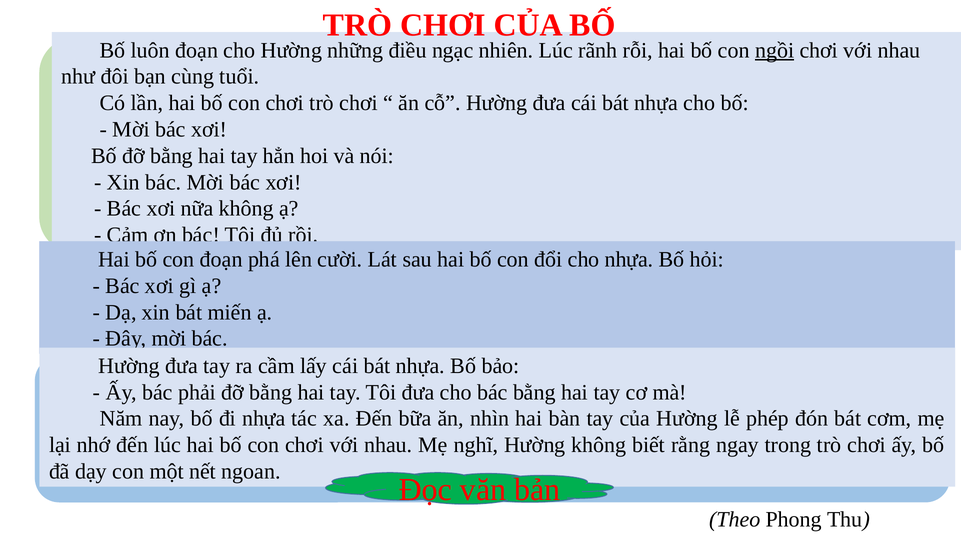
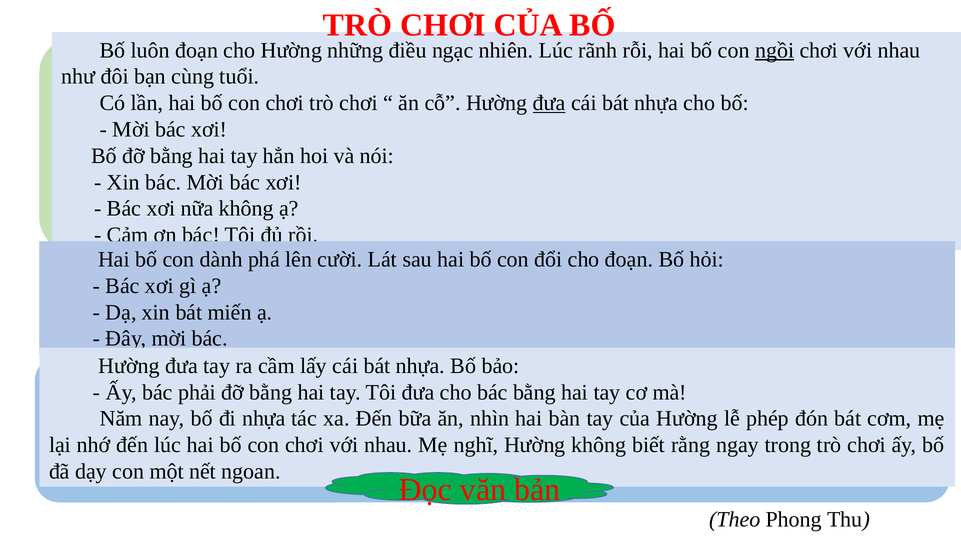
đưa underline: none -> present (549, 103)
con đoạn: đoạn -> dành (221, 260)
cho nhựa: nhựa -> đoạn (629, 260)
